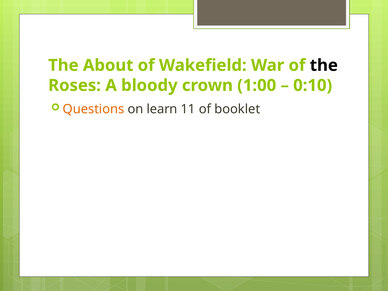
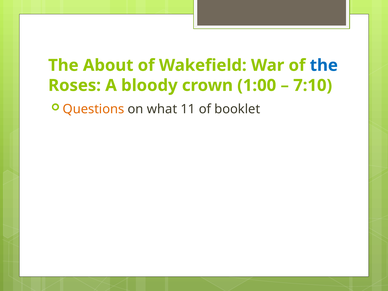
the colour: black -> blue (324, 65)
0:10: 0:10 -> 7:10 (313, 85)
learn: learn -> what (162, 109)
